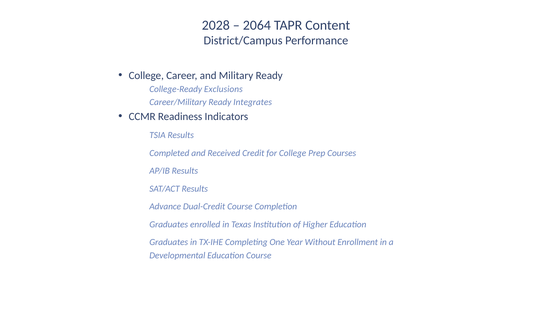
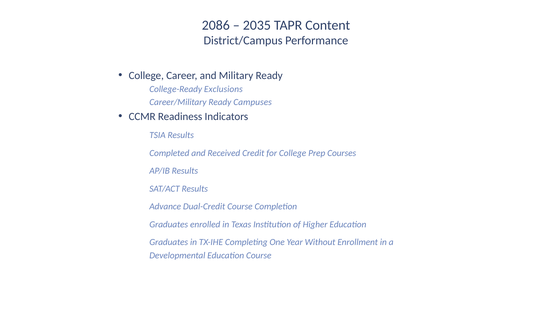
2028: 2028 -> 2086 (216, 25)
2064: 2064 -> 2035 (257, 25)
Integrates: Integrates -> Campuses (253, 102)
